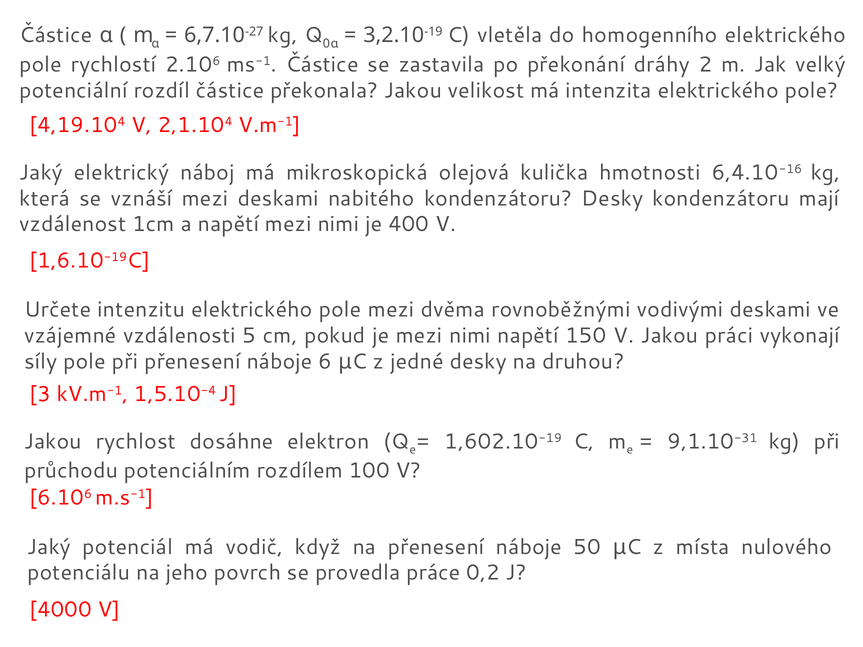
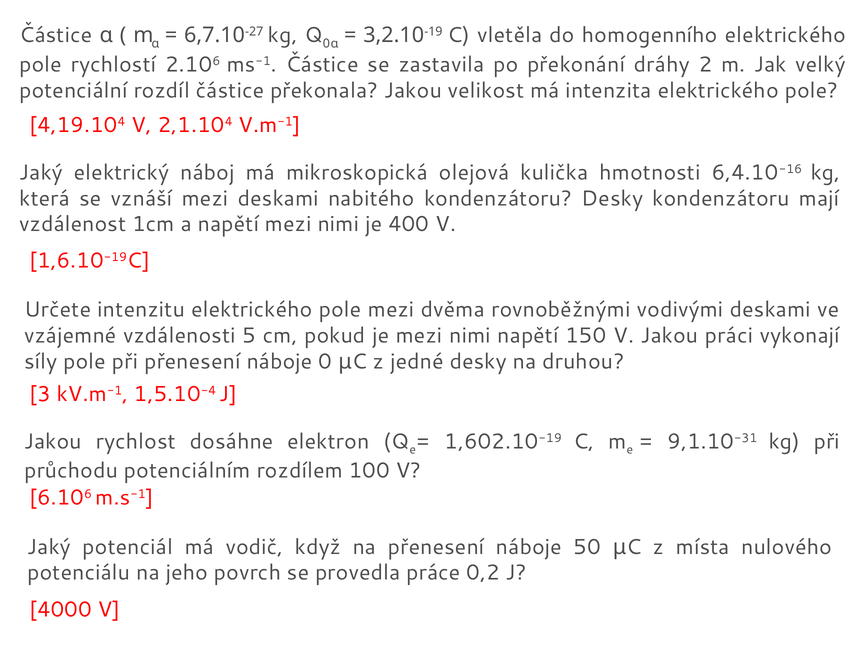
6: 6 -> 0 (325, 362)
